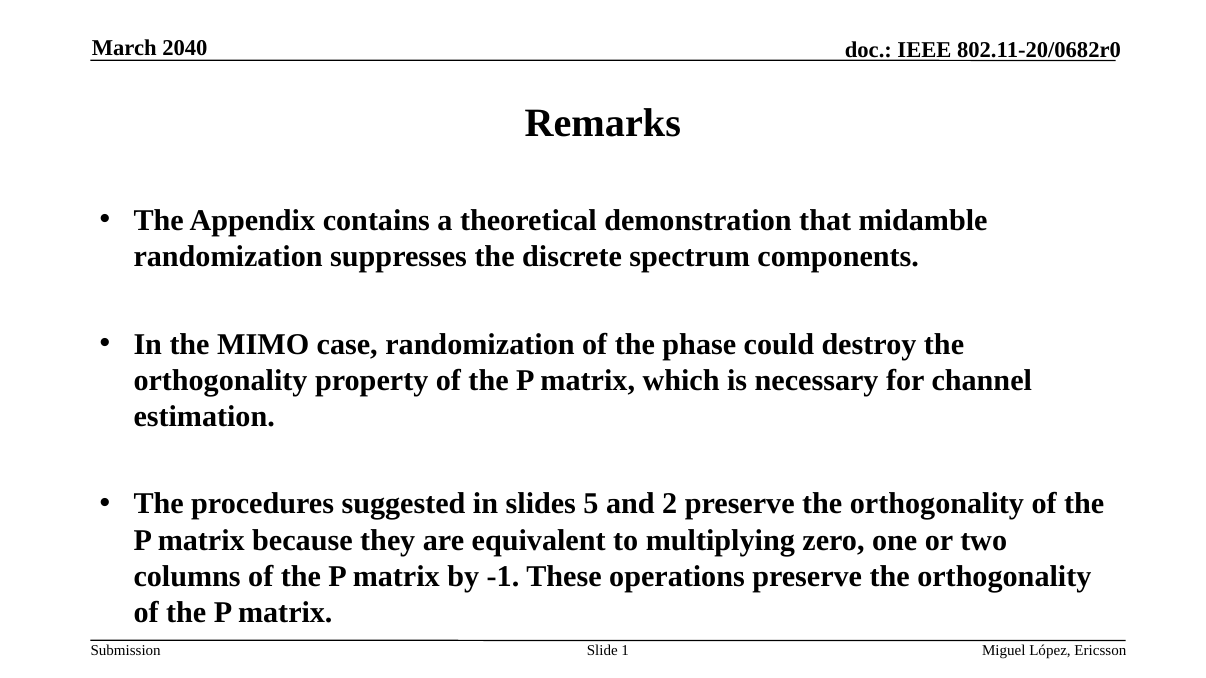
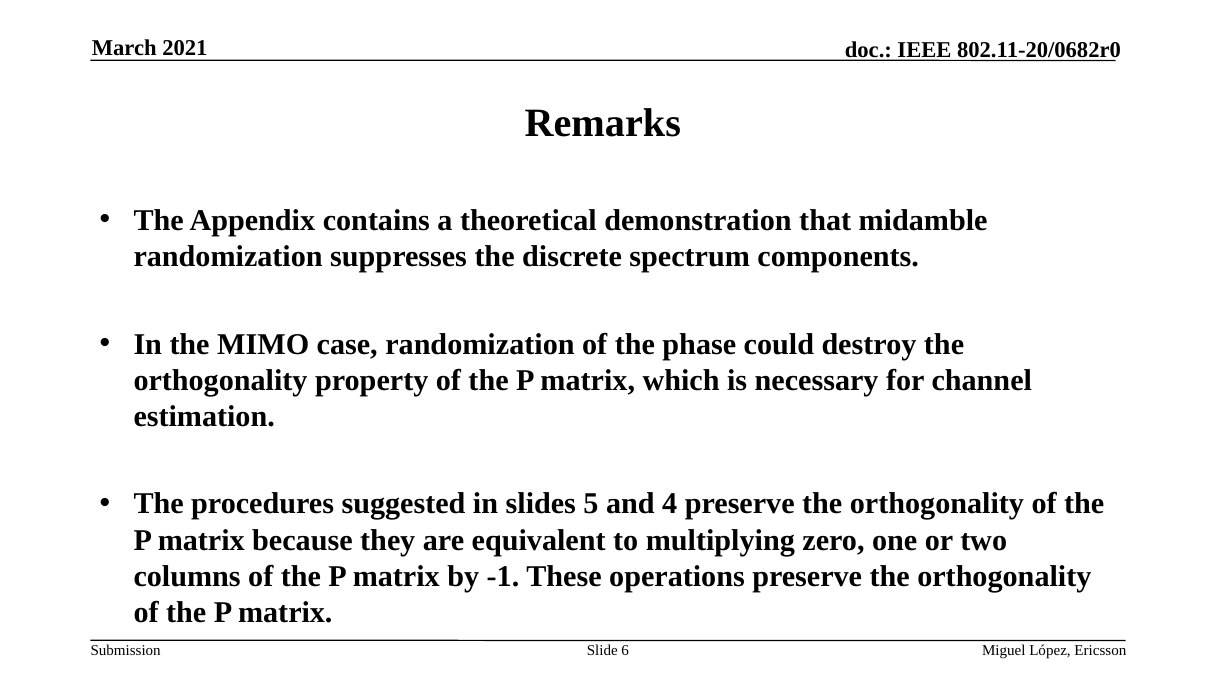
2040: 2040 -> 2021 (185, 48)
2: 2 -> 4 (670, 504)
1: 1 -> 6 (625, 651)
